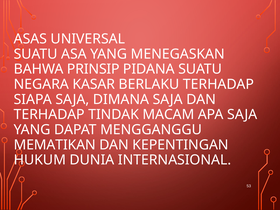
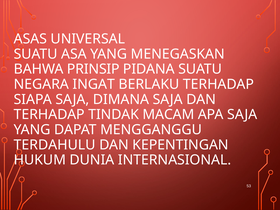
KASAR: KASAR -> INGAT (94, 84)
MEMATIKAN: MEMATIKAN -> TERDAHULU (55, 145)
